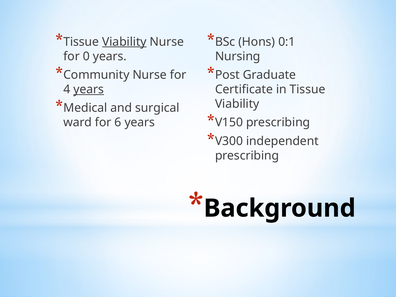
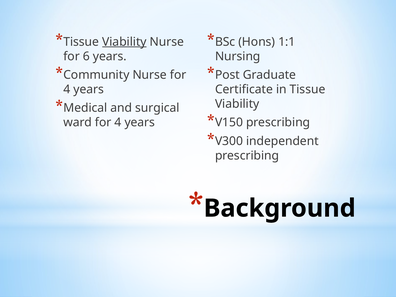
0:1: 0:1 -> 1:1 (287, 42)
0: 0 -> 6 (86, 56)
years underline: present -> none (89, 89)
ward for 6: 6 -> 4 (118, 122)
